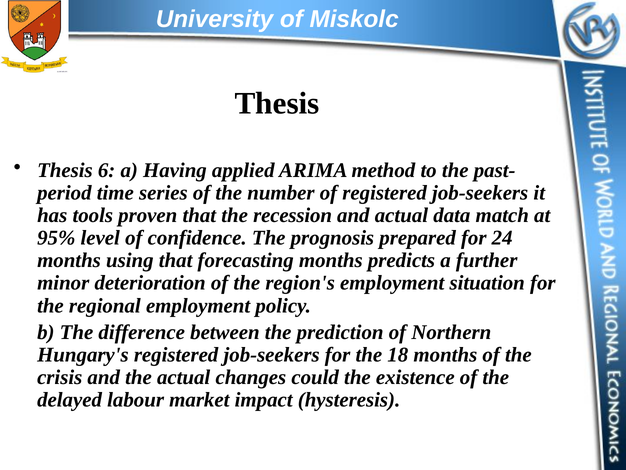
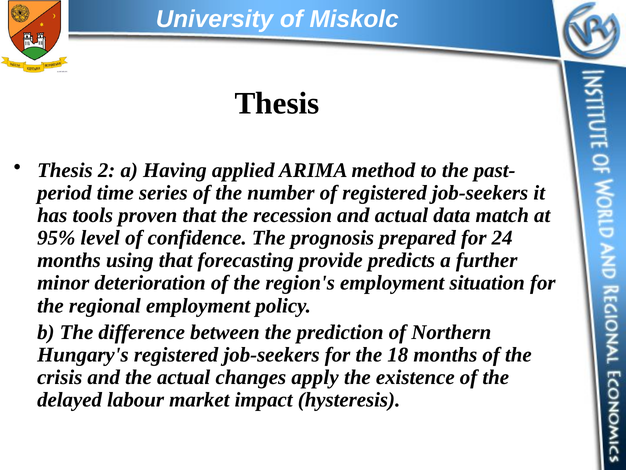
6: 6 -> 2 (107, 170)
forecasting months: months -> provide (331, 260)
could: could -> apply (315, 377)
